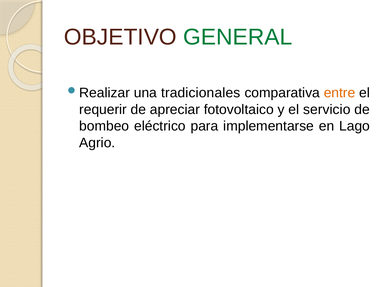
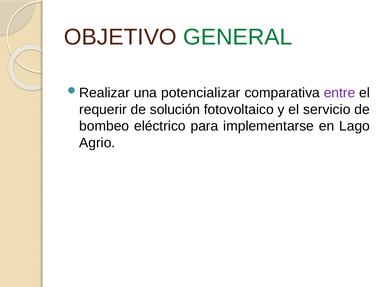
tradicionales: tradicionales -> potencializar (201, 93)
entre colour: orange -> purple (340, 93)
apreciar: apreciar -> solución (175, 110)
